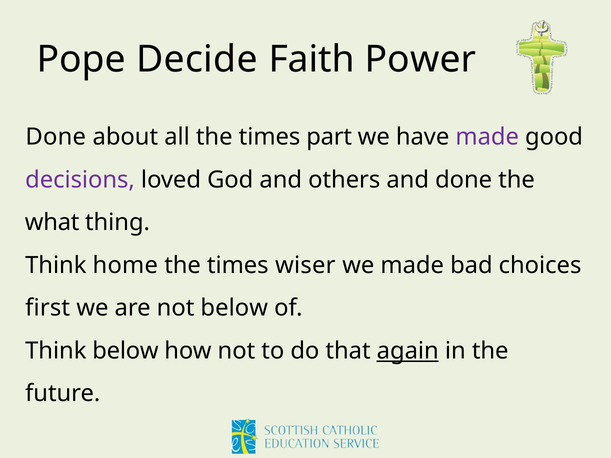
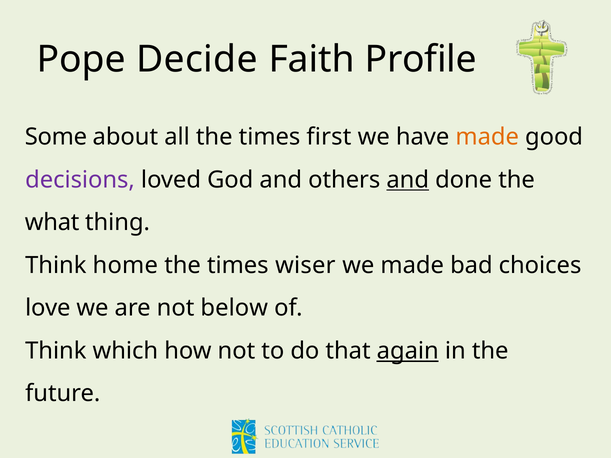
Power: Power -> Profile (421, 60)
Done: Done -> Some (56, 137)
part: part -> first (329, 137)
made colour: purple -> orange (487, 137)
and underline: none -> present (408, 180)
first: first -> love (48, 308)
Think below: below -> which (125, 351)
